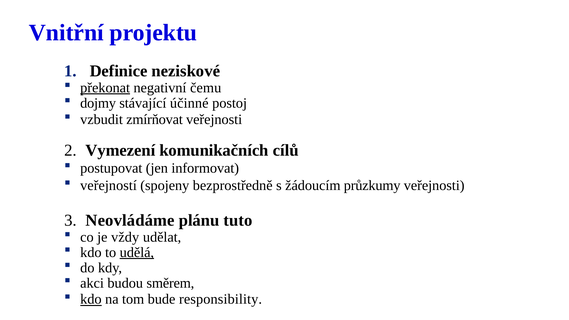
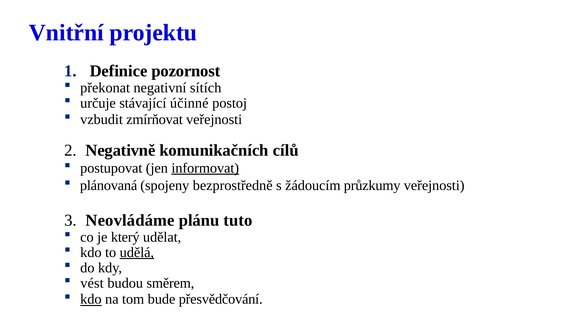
neziskové: neziskové -> pozornost (186, 71)
překonat underline: present -> none (105, 88)
čemu: čemu -> sítích (206, 88)
dojmy: dojmy -> určuje (98, 103)
Vymezení: Vymezení -> Negativně (120, 151)
informovat underline: none -> present (205, 168)
veřejností: veřejností -> plánovaná (109, 185)
vždy: vždy -> který (125, 237)
akci: akci -> vést (92, 283)
responsibility: responsibility -> přesvědčování (221, 299)
